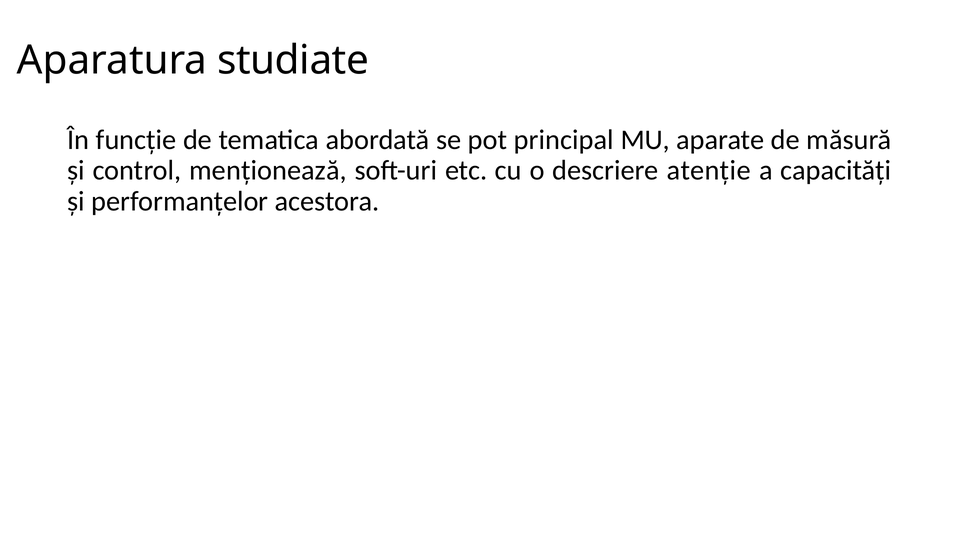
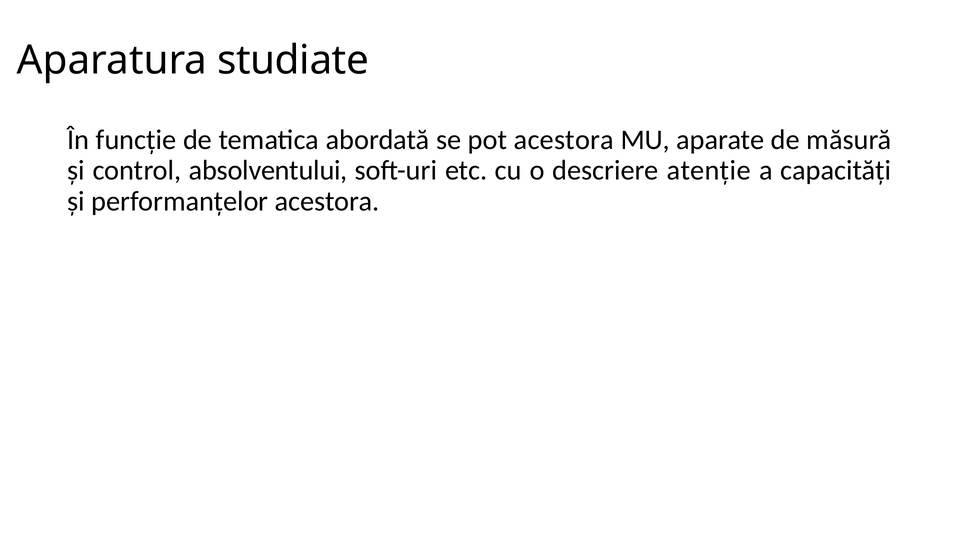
pot principal: principal -> acestora (564, 140)
menționează: menționează -> absolventului (268, 171)
